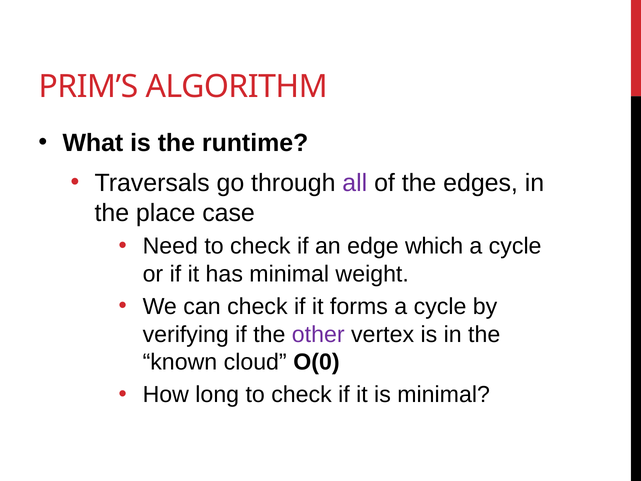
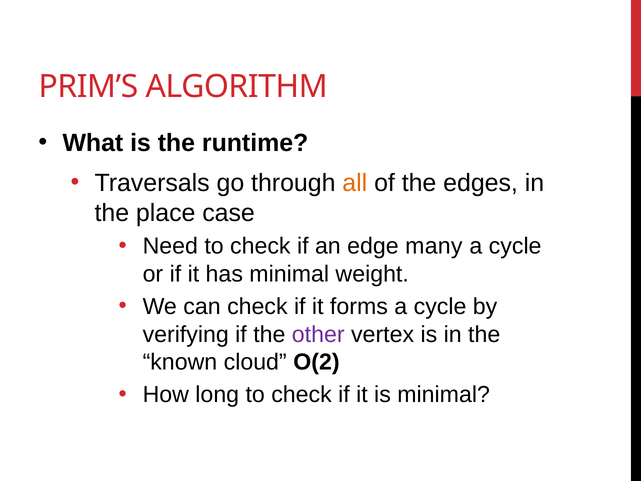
all colour: purple -> orange (355, 183)
which: which -> many (434, 246)
O(0: O(0 -> O(2 (316, 362)
